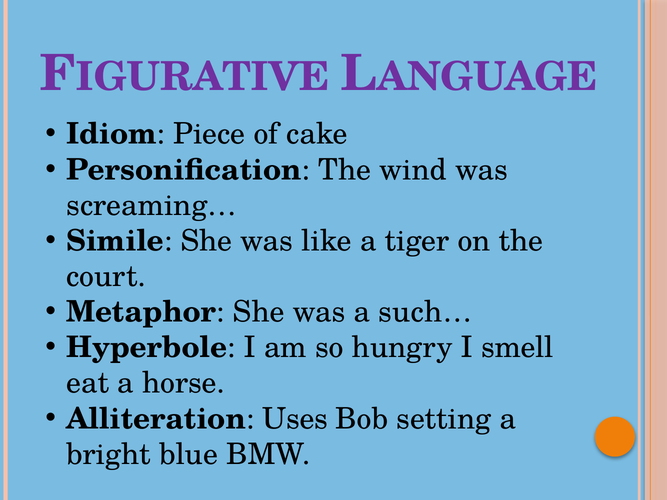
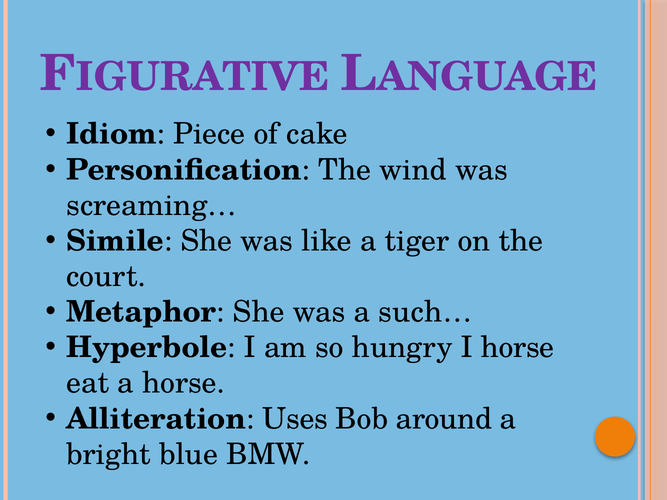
I smell: smell -> horse (518, 348)
setting: setting -> around (444, 419)
